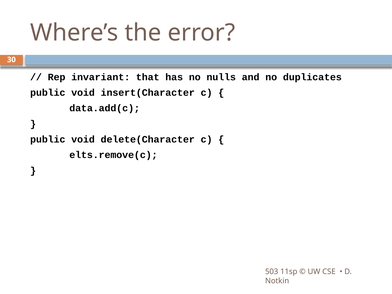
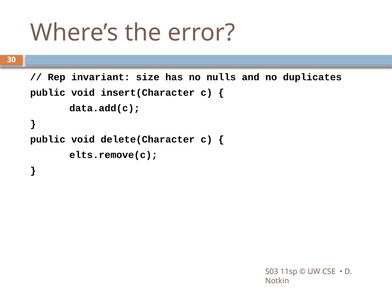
that: that -> size (148, 77)
